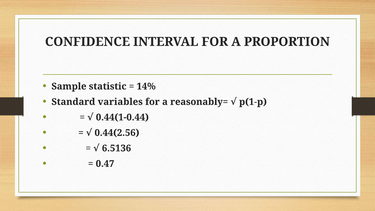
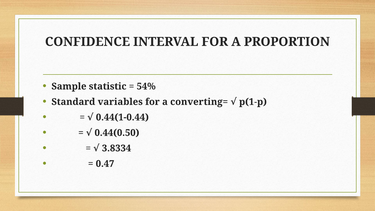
14%: 14% -> 54% (146, 86)
reasonably=: reasonably= -> converting= (199, 102)
0.44(2.56: 0.44(2.56 -> 0.44(0.50 (117, 133)
6.5136: 6.5136 -> 3.8334 (116, 148)
